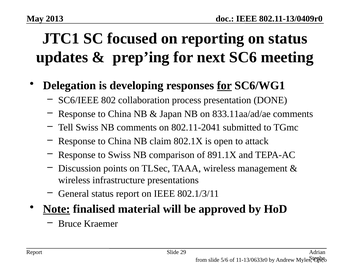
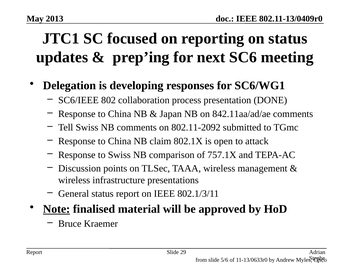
for underline: present -> none (224, 85)
833.11aa/ad/ae: 833.11aa/ad/ae -> 842.11aa/ad/ae (241, 114)
802.11-2041: 802.11-2041 -> 802.11-2092 (196, 127)
891.1X: 891.1X -> 757.1X (222, 155)
